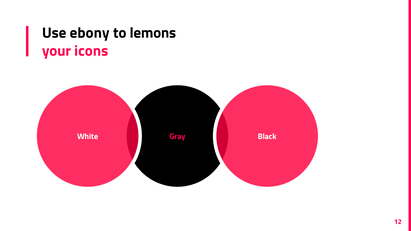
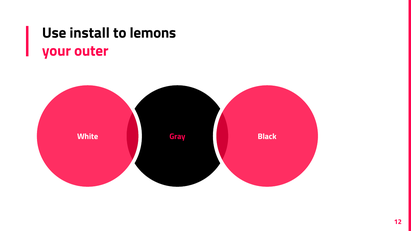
ebony: ebony -> install (90, 33)
icons: icons -> outer (91, 51)
